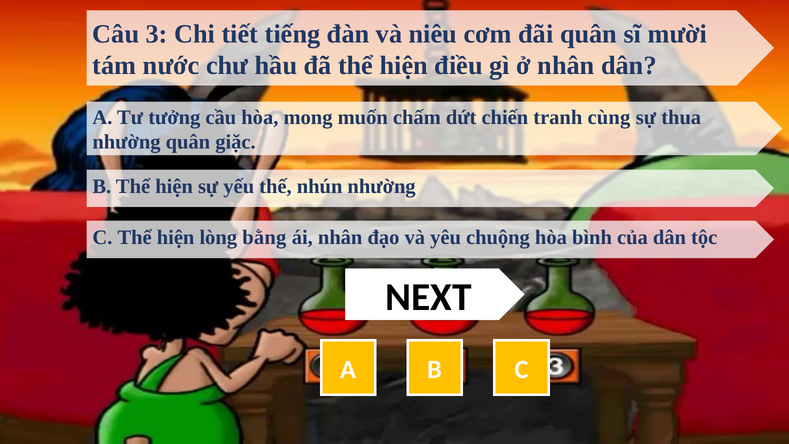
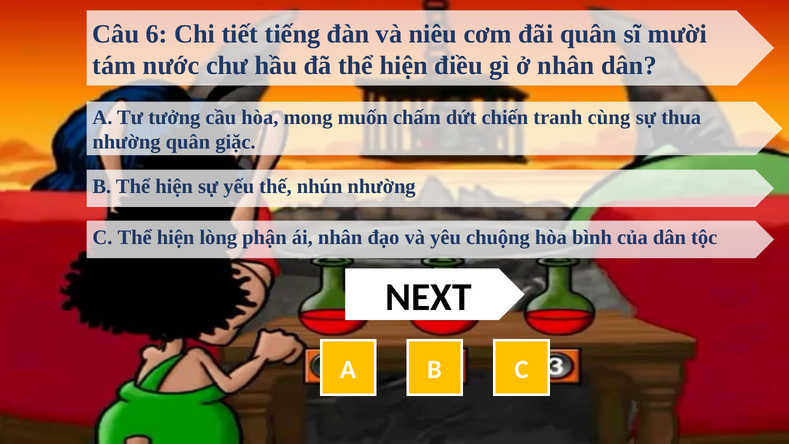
3: 3 -> 6 (157, 34)
bằng: bằng -> phận (264, 237)
